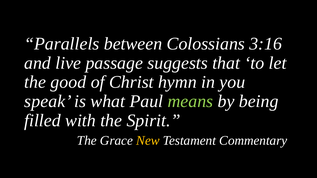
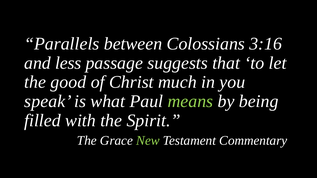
live: live -> less (68, 63)
hymn: hymn -> much (177, 82)
New colour: yellow -> light green (148, 141)
